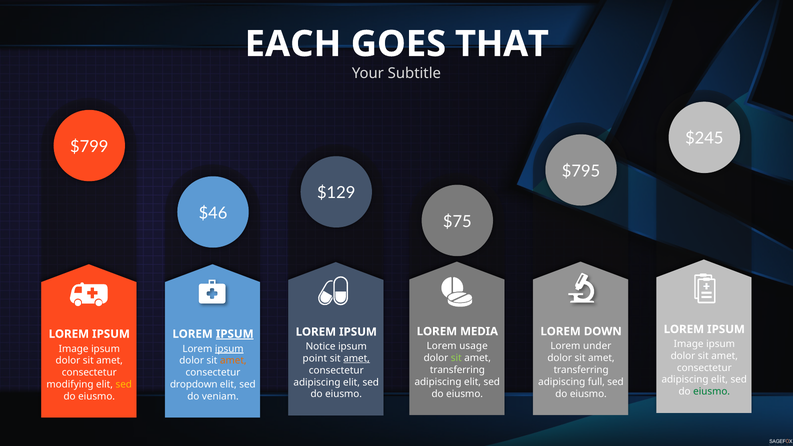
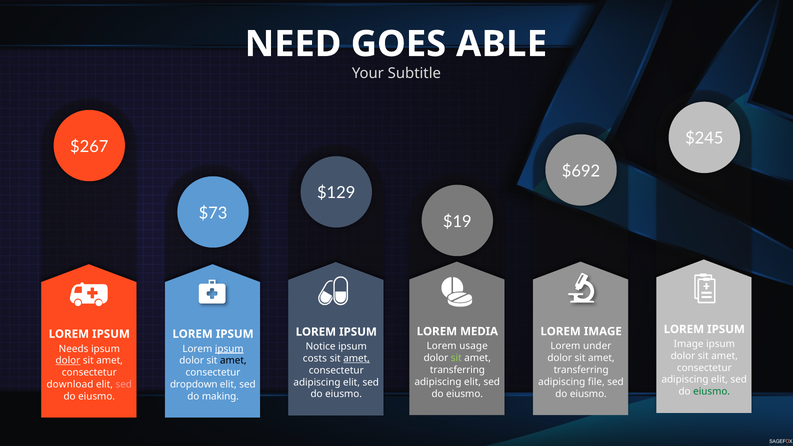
EACH: EACH -> NEED (293, 44)
THAT: THAT -> ABLE (502, 44)
$799: $799 -> $267 (89, 147)
$795: $795 -> $692 (581, 171)
$46: $46 -> $73 (213, 213)
$75: $75 -> $19 (457, 222)
LOREM DOWN: DOWN -> IMAGE (603, 331)
IPSUM underline: present -> none (235, 334)
Image: Image -> Needs (74, 349)
point: point -> costs (315, 359)
dolor underline: none -> present (68, 361)
amet colour: orange -> black (233, 361)
full: full -> file (596, 382)
modifying: modifying -> download (70, 384)
sed colour: yellow -> pink (124, 384)
veniam: veniam -> making (220, 396)
